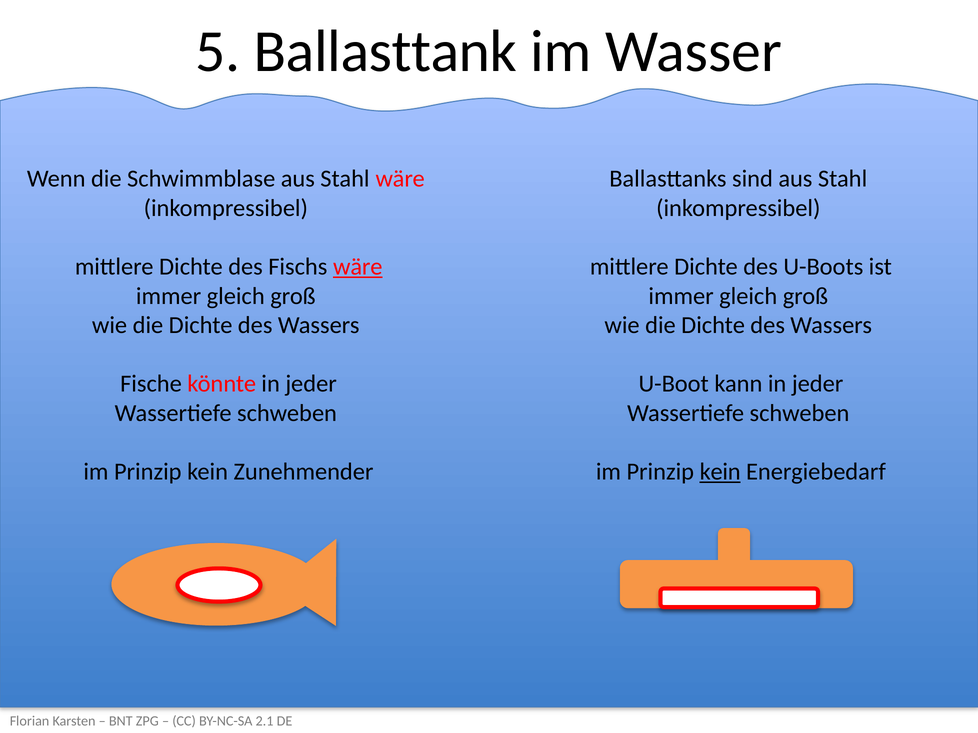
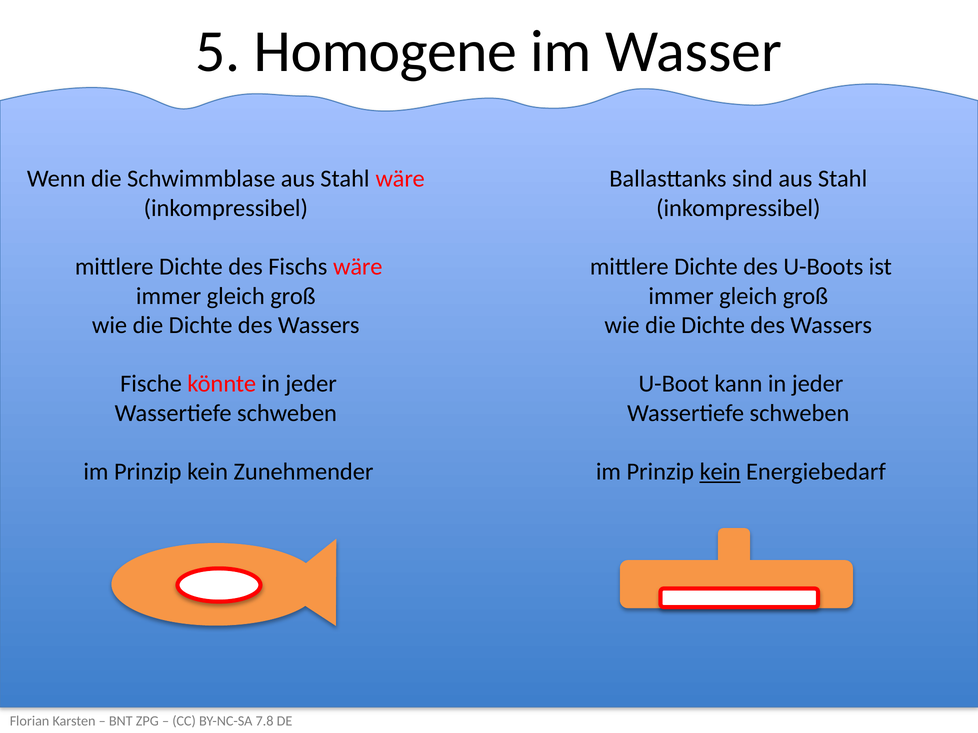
Ballasttank: Ballasttank -> Homogene (385, 52)
wäre underline: present -> none (358, 267)
2.1: 2.1 -> 7.8 (265, 721)
